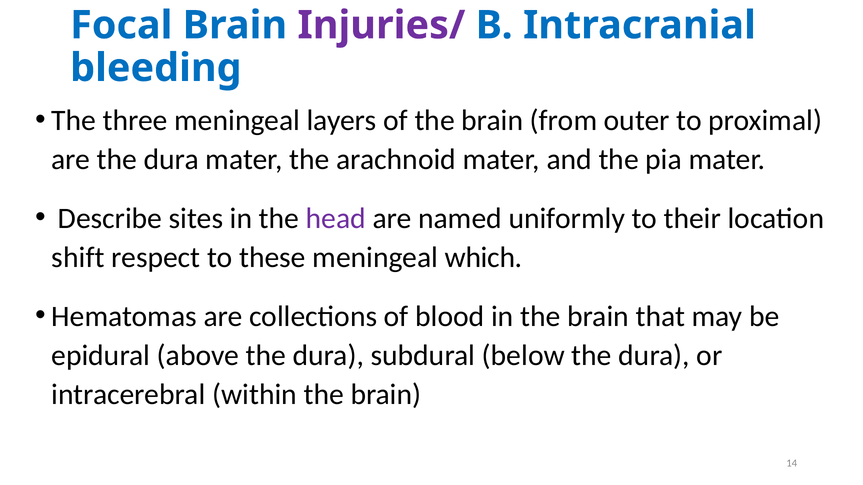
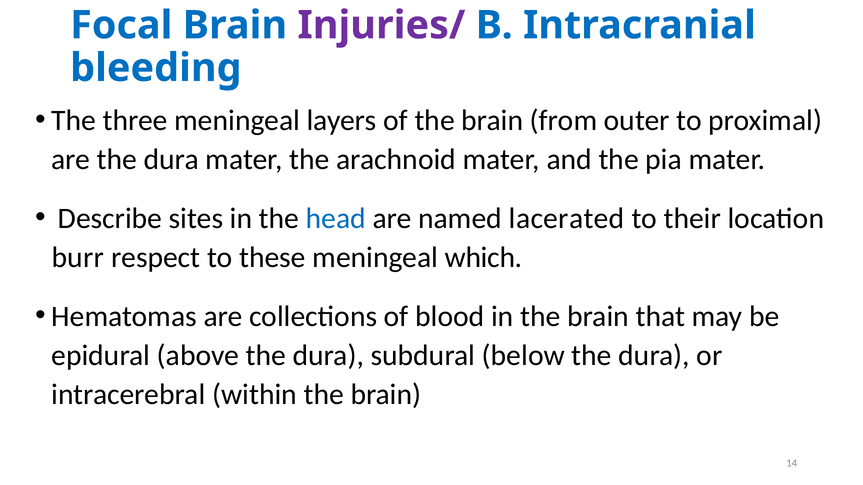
head colour: purple -> blue (336, 219)
uniformly: uniformly -> lacerated (567, 219)
shift: shift -> burr (78, 258)
